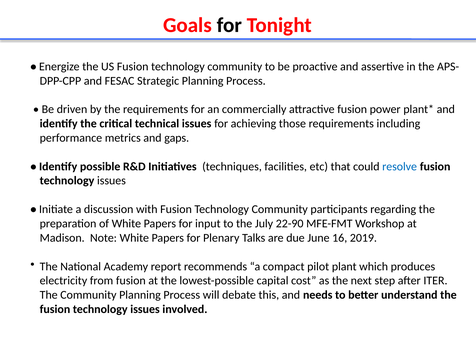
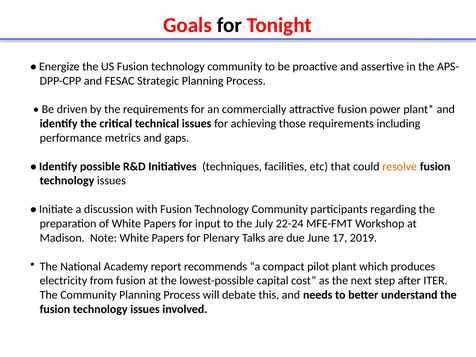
resolve colour: blue -> orange (400, 166)
22-90: 22-90 -> 22-24 (290, 224)
16: 16 -> 17 (340, 238)
